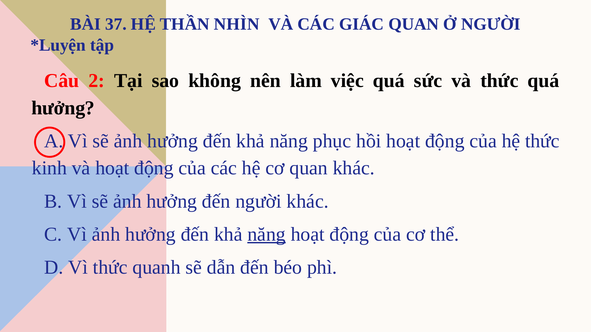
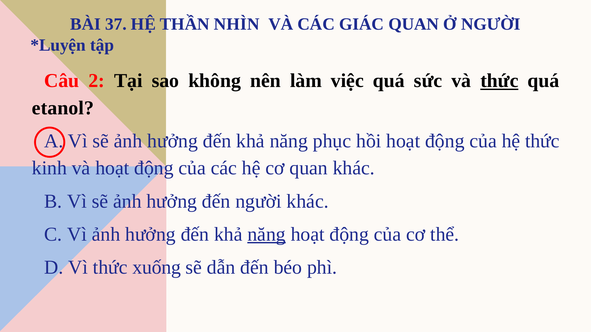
thức underline: none -> present (499, 81)
hưởng: hưởng -> etanol (63, 108)
quanh: quanh -> xuống (157, 268)
